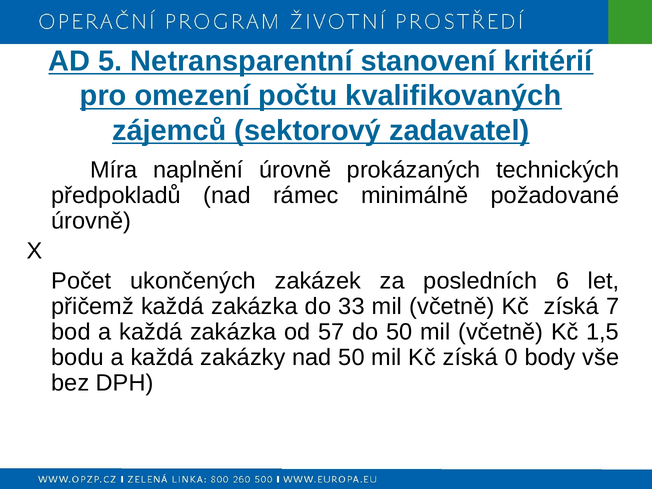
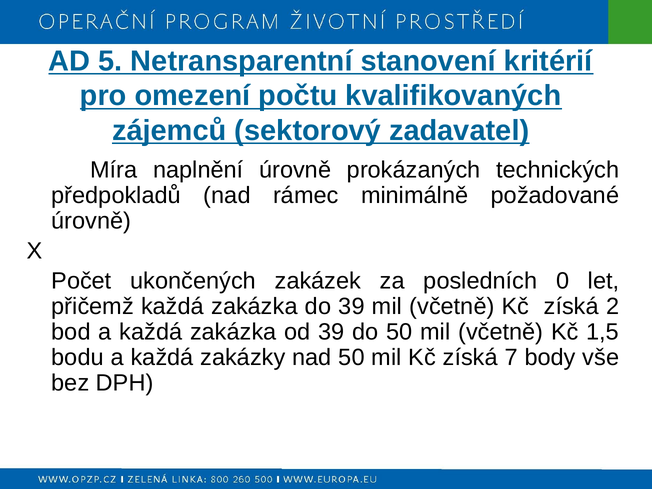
6: 6 -> 0 (563, 281)
do 33: 33 -> 39 (352, 307)
7: 7 -> 2 (613, 307)
od 57: 57 -> 39 (331, 332)
0: 0 -> 7 (511, 357)
